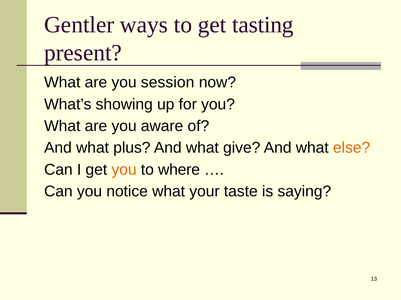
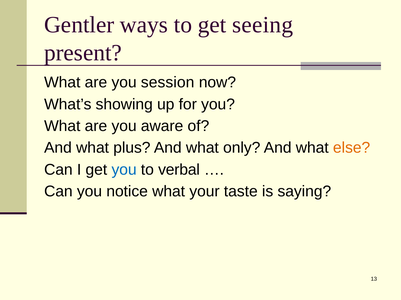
tasting: tasting -> seeing (263, 25)
give: give -> only (242, 148)
you colour: orange -> blue (124, 170)
where: where -> verbal (179, 170)
